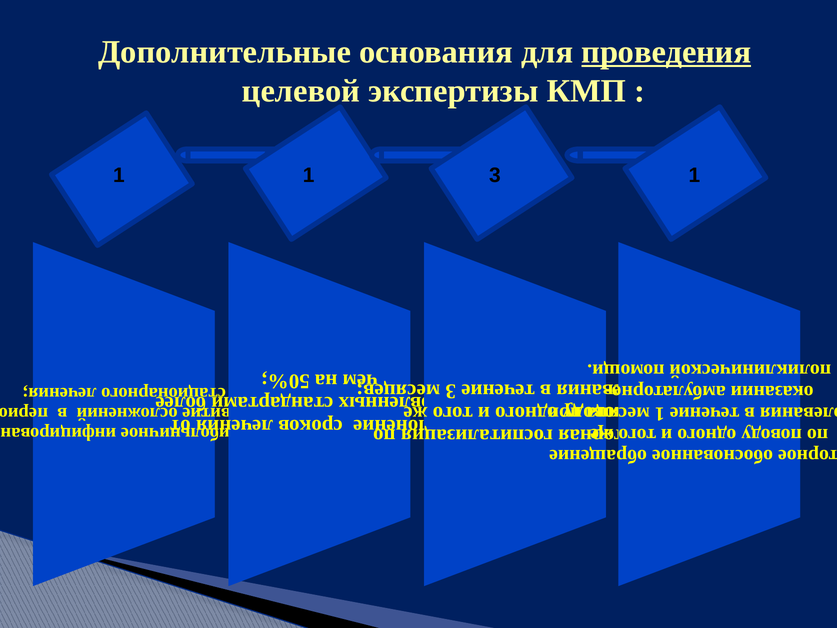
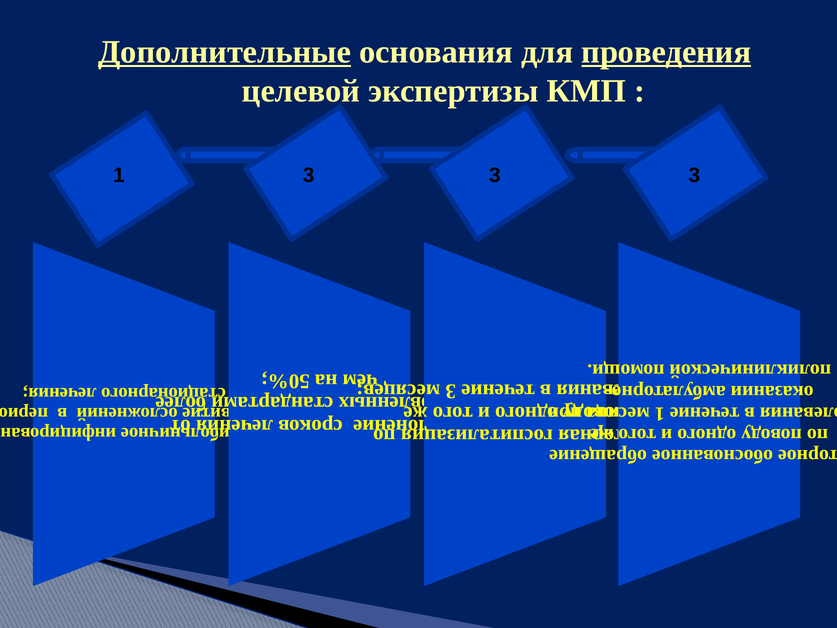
Дополнительные underline: none -> present (225, 52)
1 1: 1 -> 3 (309, 175)
1: 1 -> 3 (694, 175)
